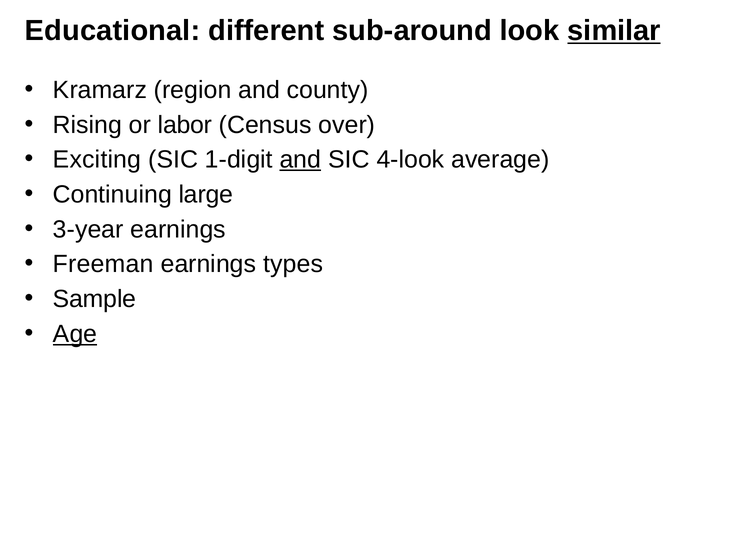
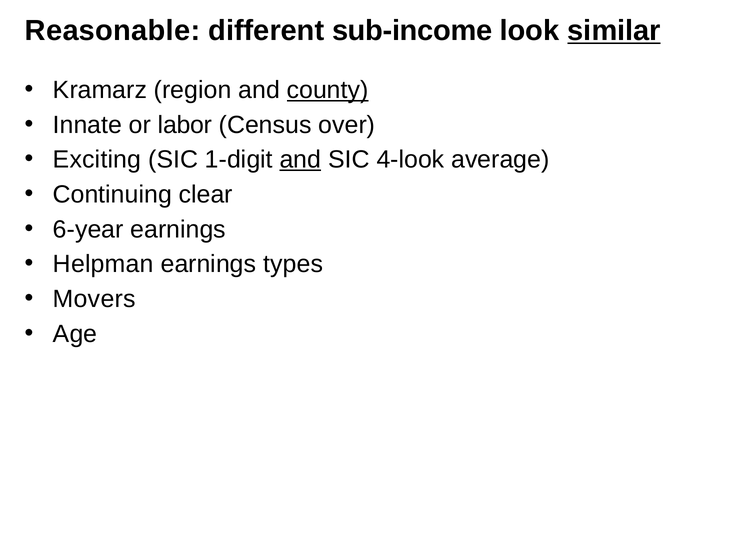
Educational: Educational -> Reasonable (113, 31)
sub-around: sub-around -> sub-income (412, 31)
county underline: none -> present (328, 90)
Rising: Rising -> Innate (87, 125)
large: large -> clear (206, 195)
3-year: 3-year -> 6-year (88, 229)
Freeman: Freeman -> Helpman (103, 264)
Sample: Sample -> Movers (94, 299)
Age underline: present -> none (75, 334)
